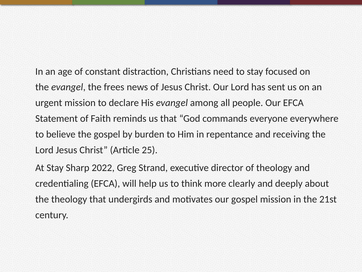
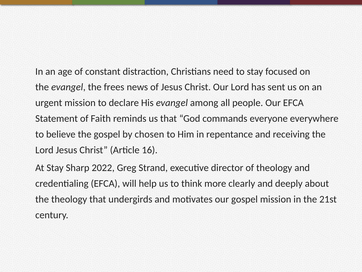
burden: burden -> chosen (149, 134)
25: 25 -> 16 (150, 150)
